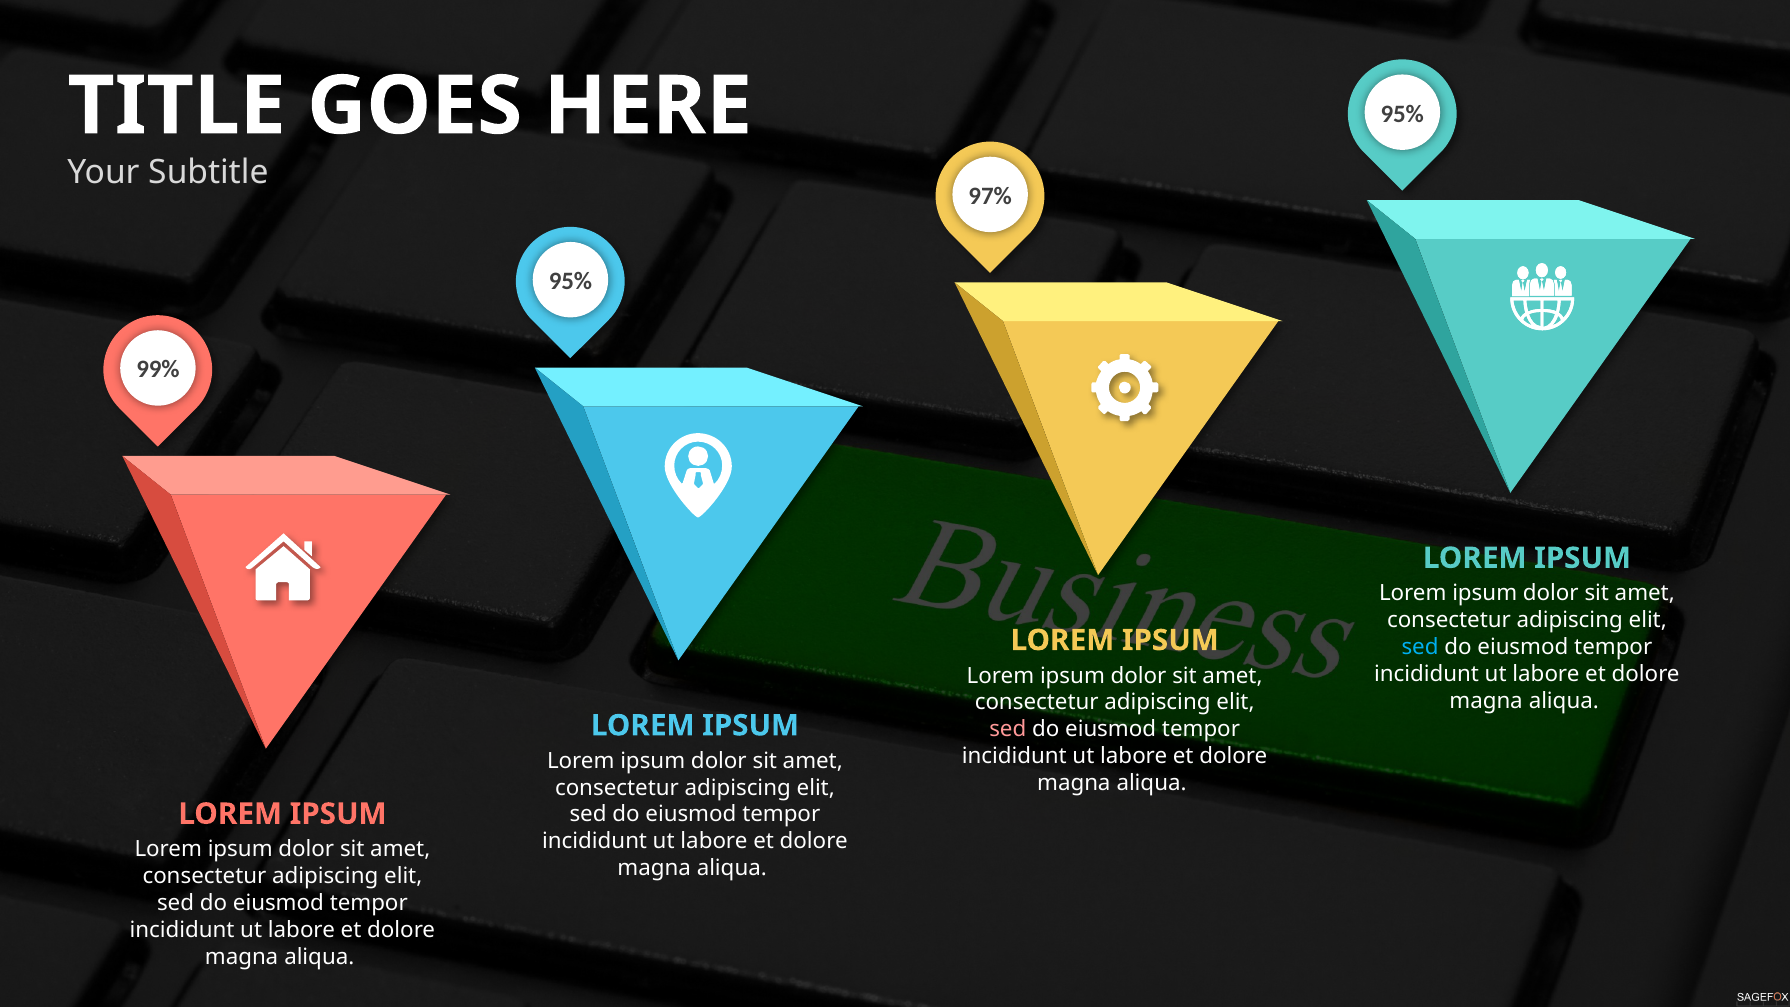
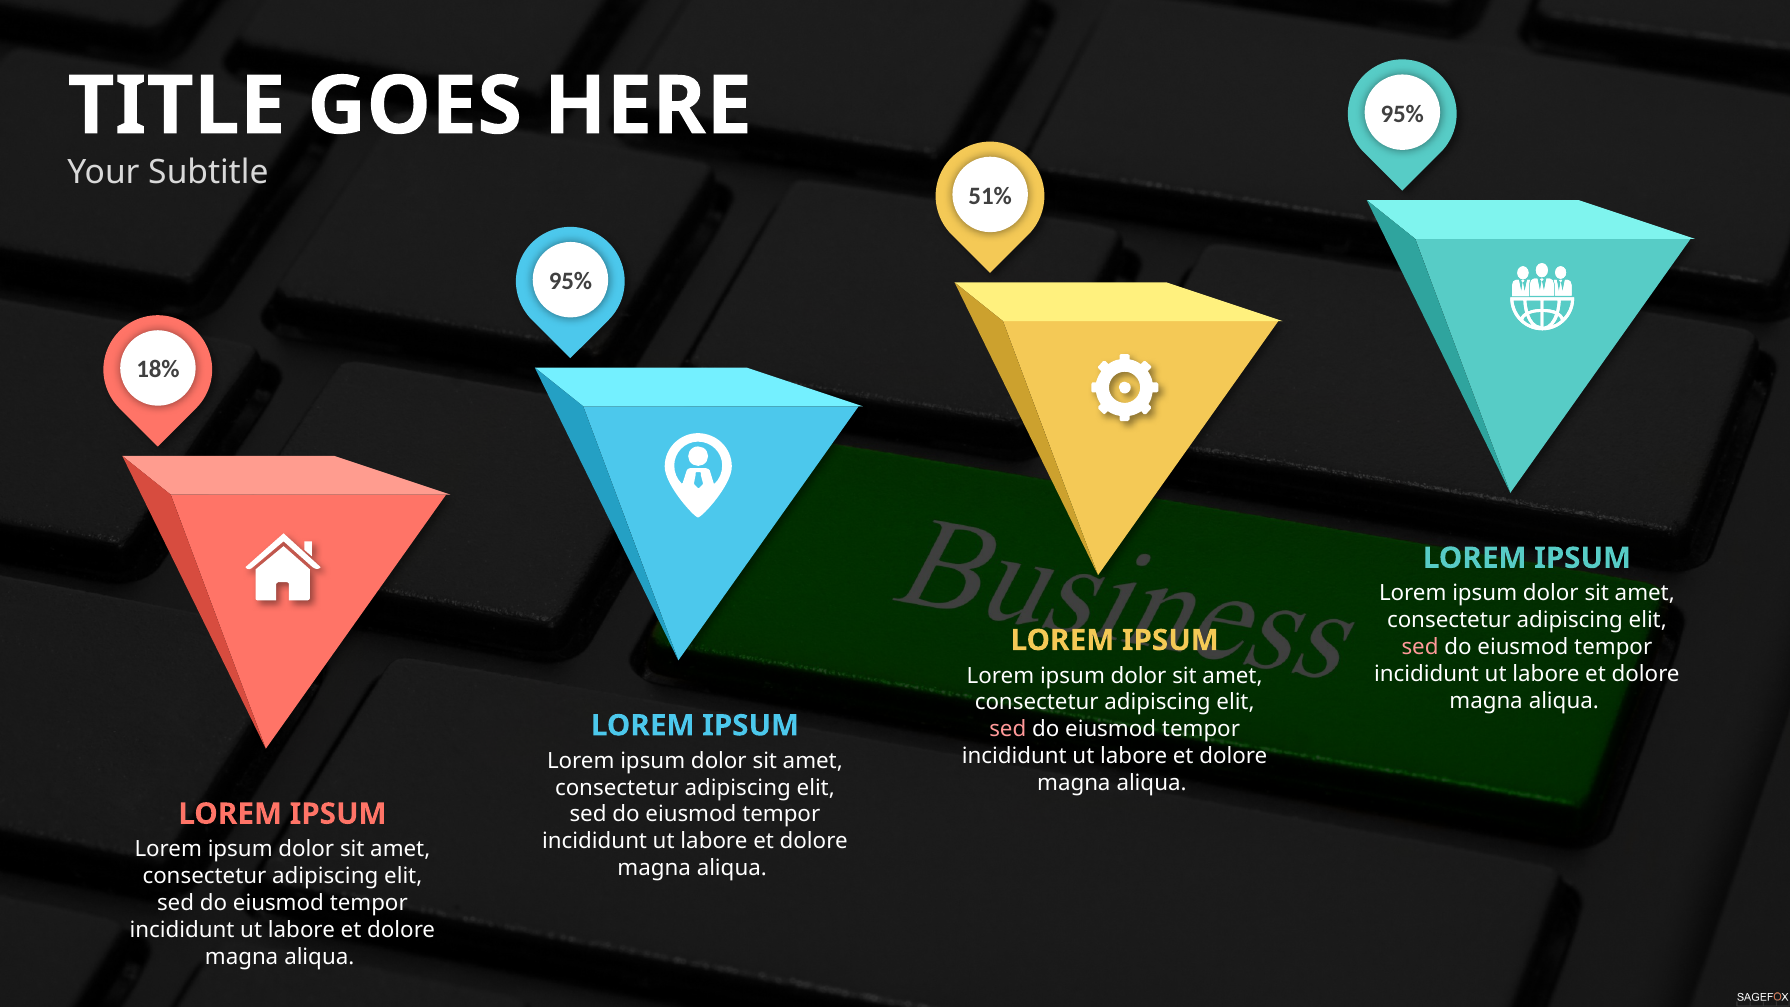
97%: 97% -> 51% (990, 196)
99%: 99% -> 18% (158, 370)
sed colour: light blue -> pink (1420, 647)
